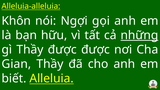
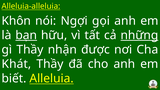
bạn underline: none -> present (26, 35)
Thầy được: được -> nhận (62, 50)
Gian: Gian -> Khát (16, 64)
